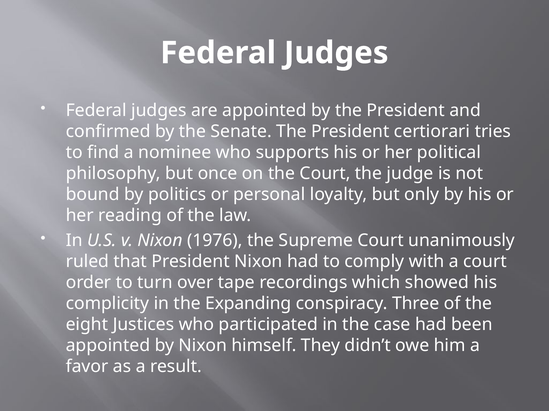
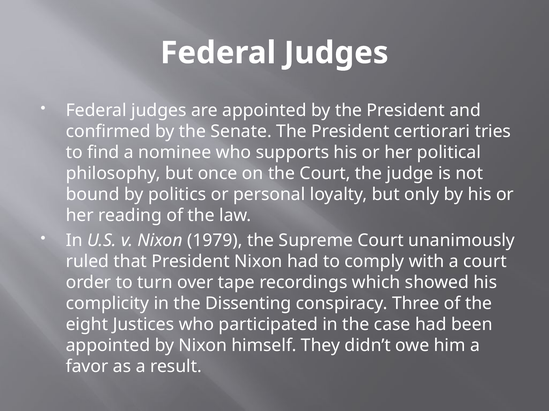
1976: 1976 -> 1979 (215, 241)
Expanding: Expanding -> Dissenting (248, 304)
